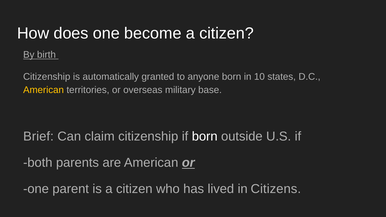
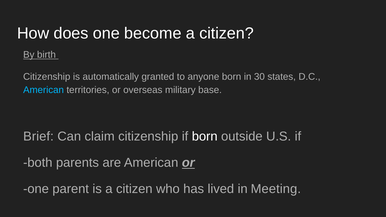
10: 10 -> 30 (259, 77)
American colour: yellow -> light blue (44, 90)
Citizens: Citizens -> Meeting (276, 189)
